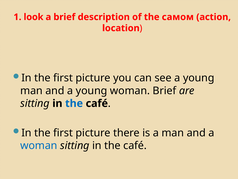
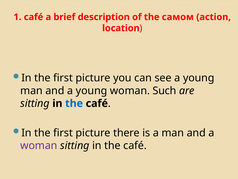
1 look: look -> café (33, 17)
woman Brief: Brief -> Such (164, 90)
woman colour: blue -> purple (39, 145)
